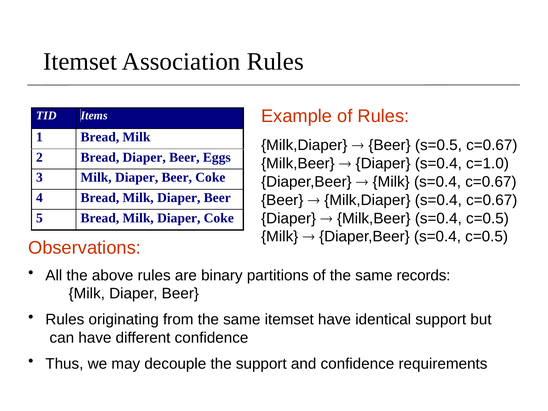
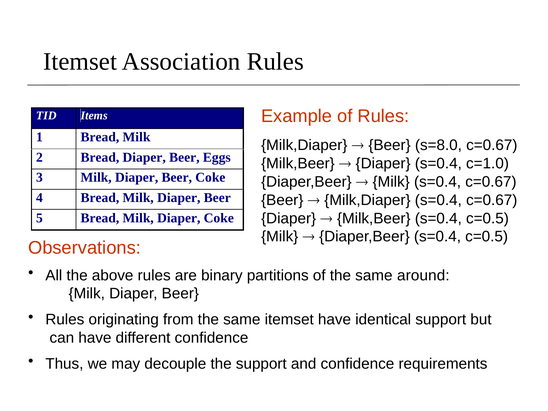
s=0.5: s=0.5 -> s=8.0 (438, 145)
records: records -> around (423, 275)
